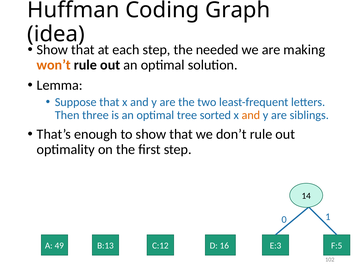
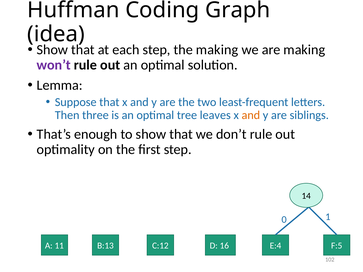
the needed: needed -> making (217, 50)
won’t colour: orange -> purple (54, 65)
sorted: sorted -> leaves (215, 115)
49: 49 -> 11 (59, 246)
E:3: E:3 -> E:4 (276, 246)
